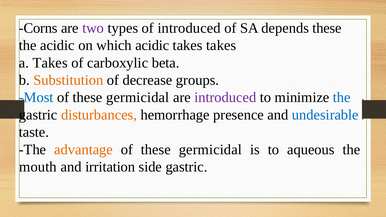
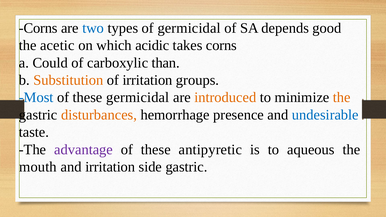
two colour: purple -> blue (93, 28)
of introduced: introduced -> germicidal (189, 28)
depends these: these -> good (327, 28)
the acidic: acidic -> acetic (57, 45)
takes takes: takes -> corns (221, 45)
a Takes: Takes -> Could (50, 63)
beta: beta -> than (166, 63)
of decrease: decrease -> irritation (148, 80)
introduced colour: purple -> orange (225, 98)
the colour: blue -> orange (342, 98)
advantage colour: orange -> purple (84, 150)
germicidal: germicidal -> antipyretic (210, 150)
